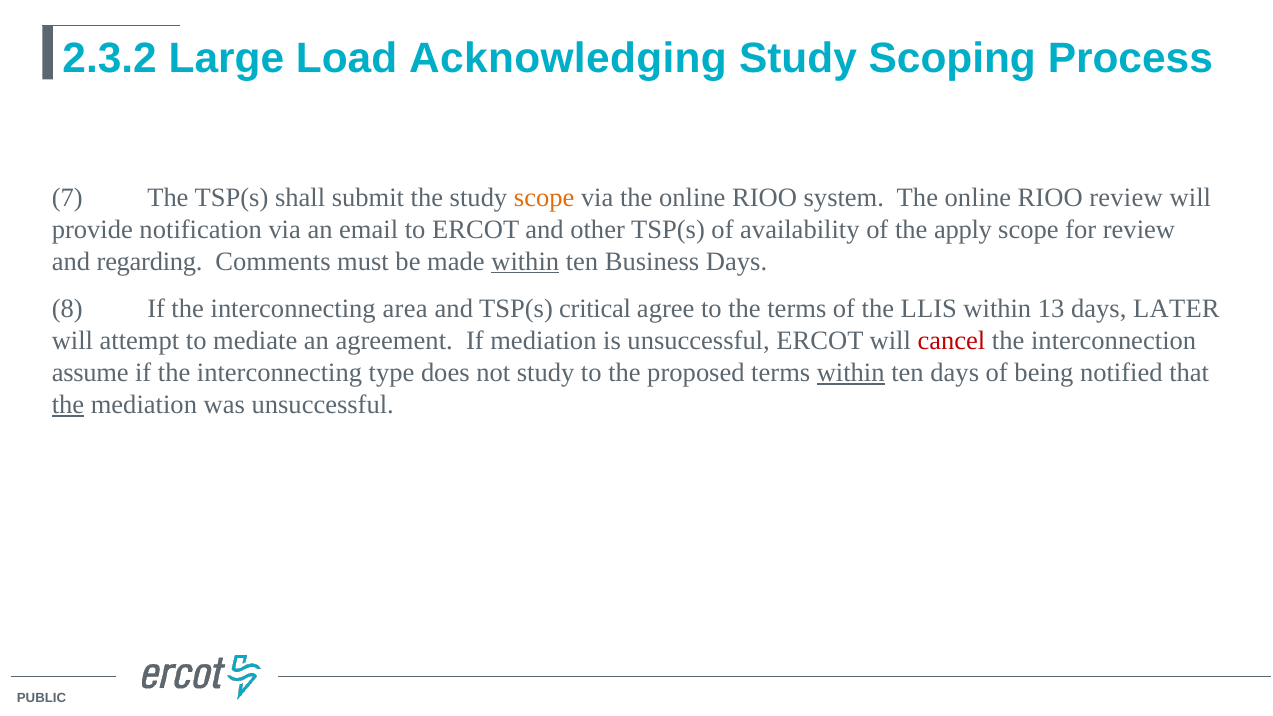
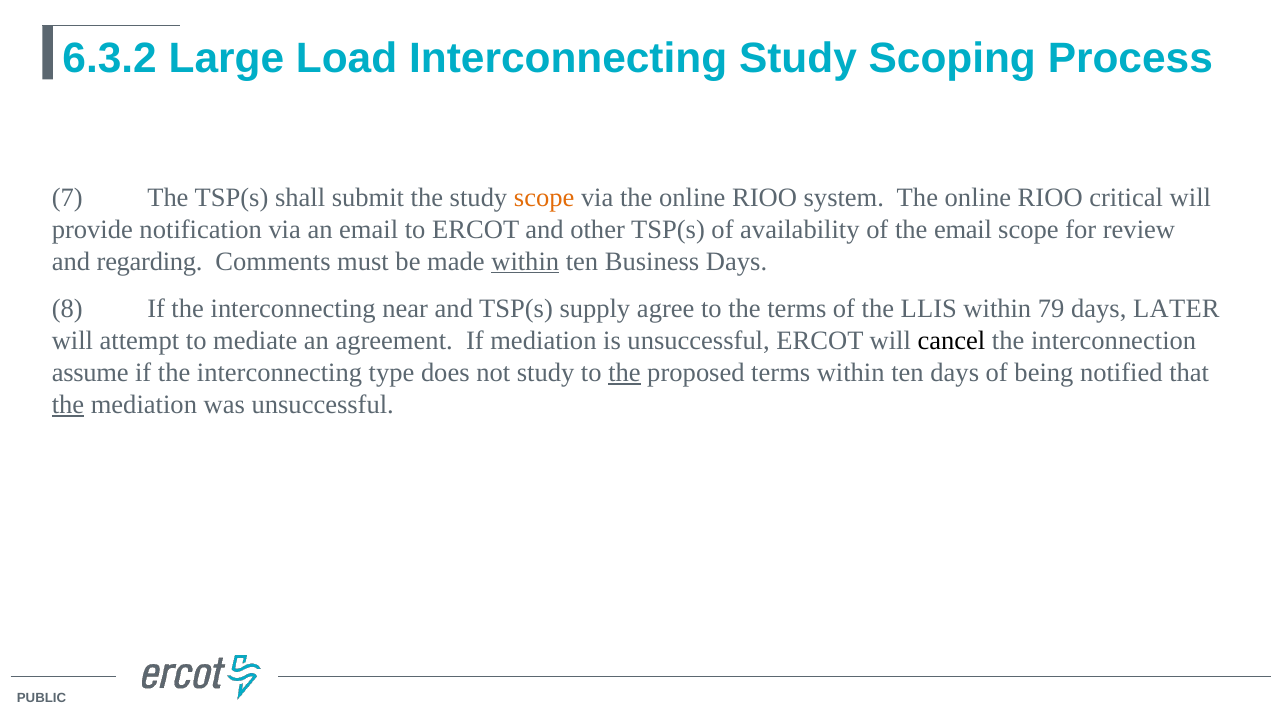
2.3.2: 2.3.2 -> 6.3.2 (110, 59)
Load Acknowledging: Acknowledging -> Interconnecting (568, 59)
RIOO review: review -> critical (1126, 198)
the apply: apply -> email (963, 229)
area: area -> near (405, 309)
critical: critical -> supply (595, 309)
13: 13 -> 79 (1051, 309)
cancel colour: red -> black (951, 341)
the underline: none -> present (624, 373)
within underline: present -> none (851, 373)
